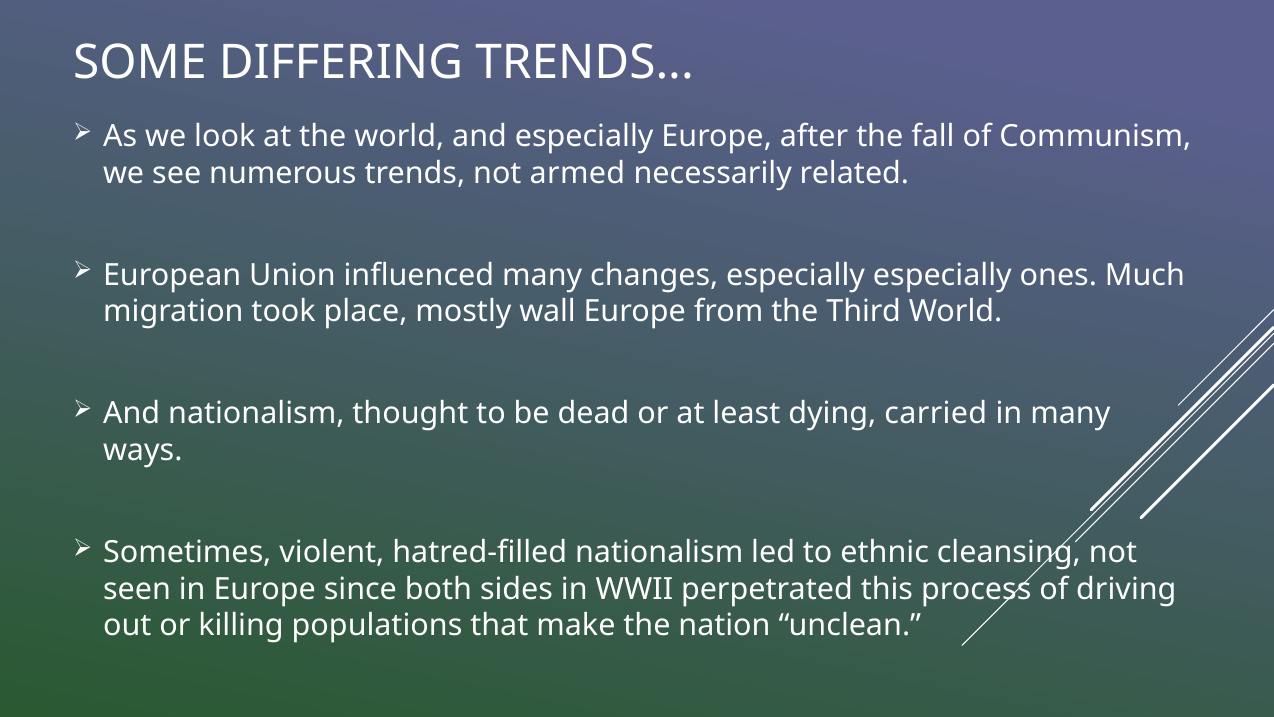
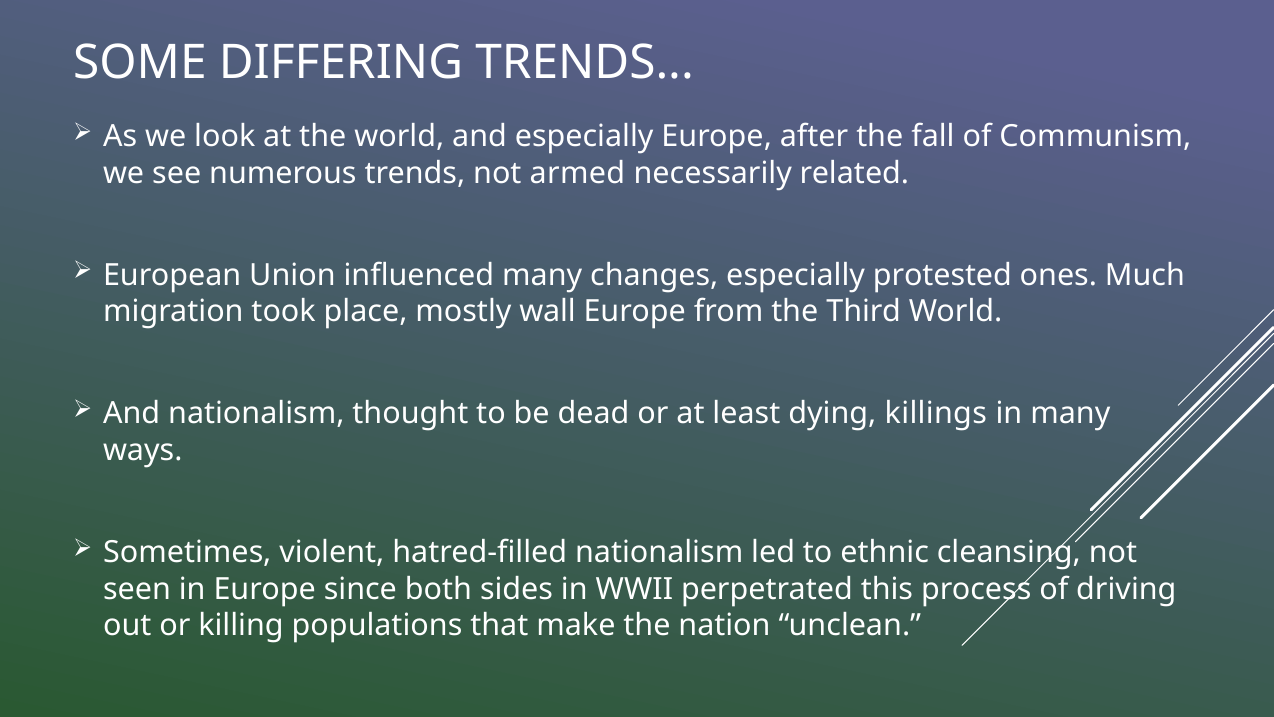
especially especially: especially -> protested (942, 275)
carried: carried -> killings (936, 414)
